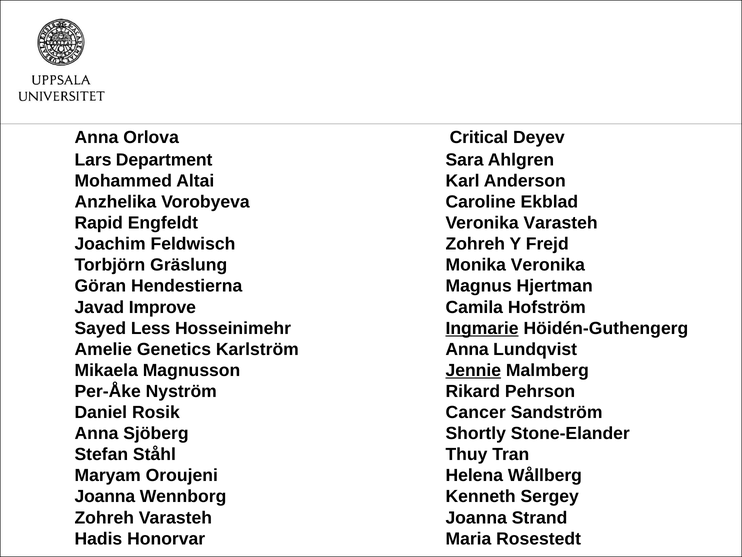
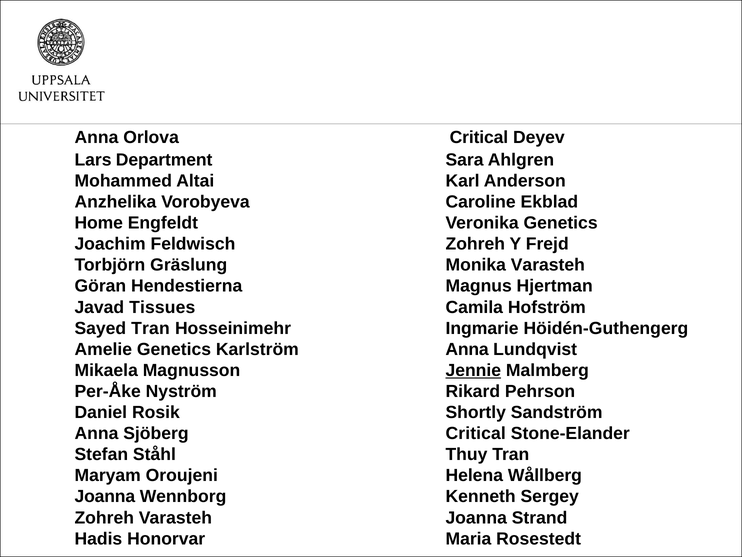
Rapid: Rapid -> Home (99, 223)
Veronika Varasteh: Varasteh -> Genetics (561, 223)
Monika Veronika: Veronika -> Varasteh (548, 265)
Improve: Improve -> Tissues (162, 307)
Sayed Less: Less -> Tran (150, 328)
Ingmarie underline: present -> none (482, 328)
Cancer: Cancer -> Shortly (476, 412)
Sjöberg Shortly: Shortly -> Critical (476, 433)
